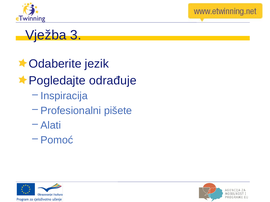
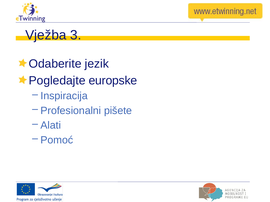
odrađuje: odrađuje -> europske (113, 81)
